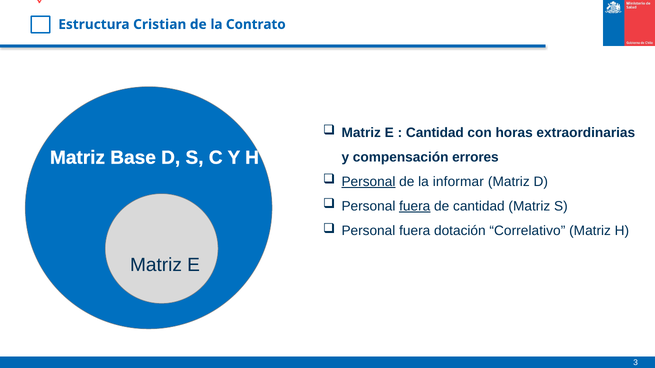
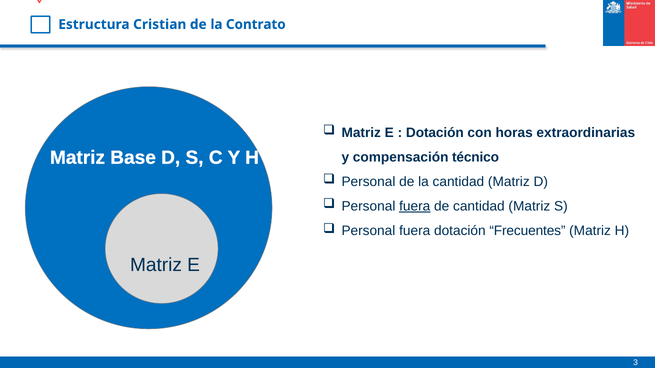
Cantidad: Cantidad -> Dotación (435, 133)
errores: errores -> técnico (475, 157)
Personal underline: present -> none (368, 182)
la informar: informar -> cantidad (458, 182)
Correlativo: Correlativo -> Frecuentes (527, 231)
